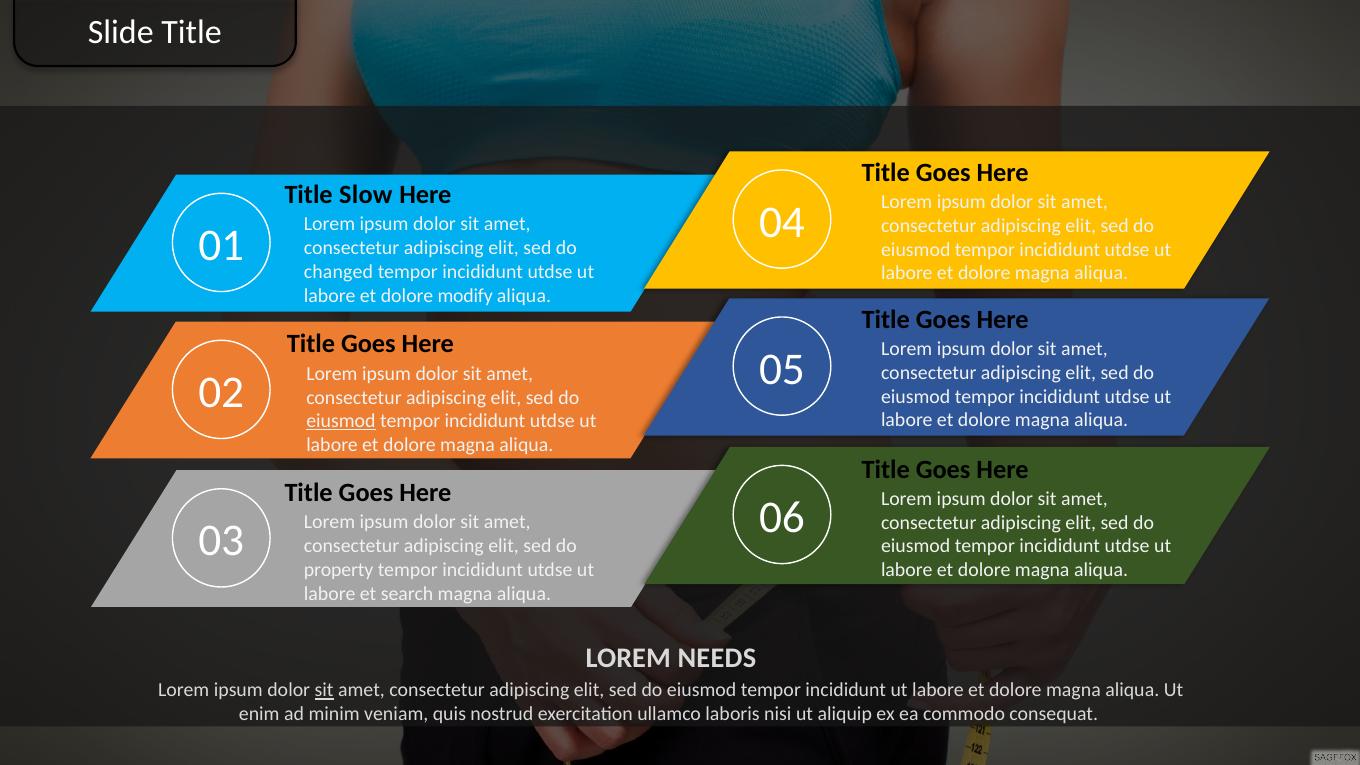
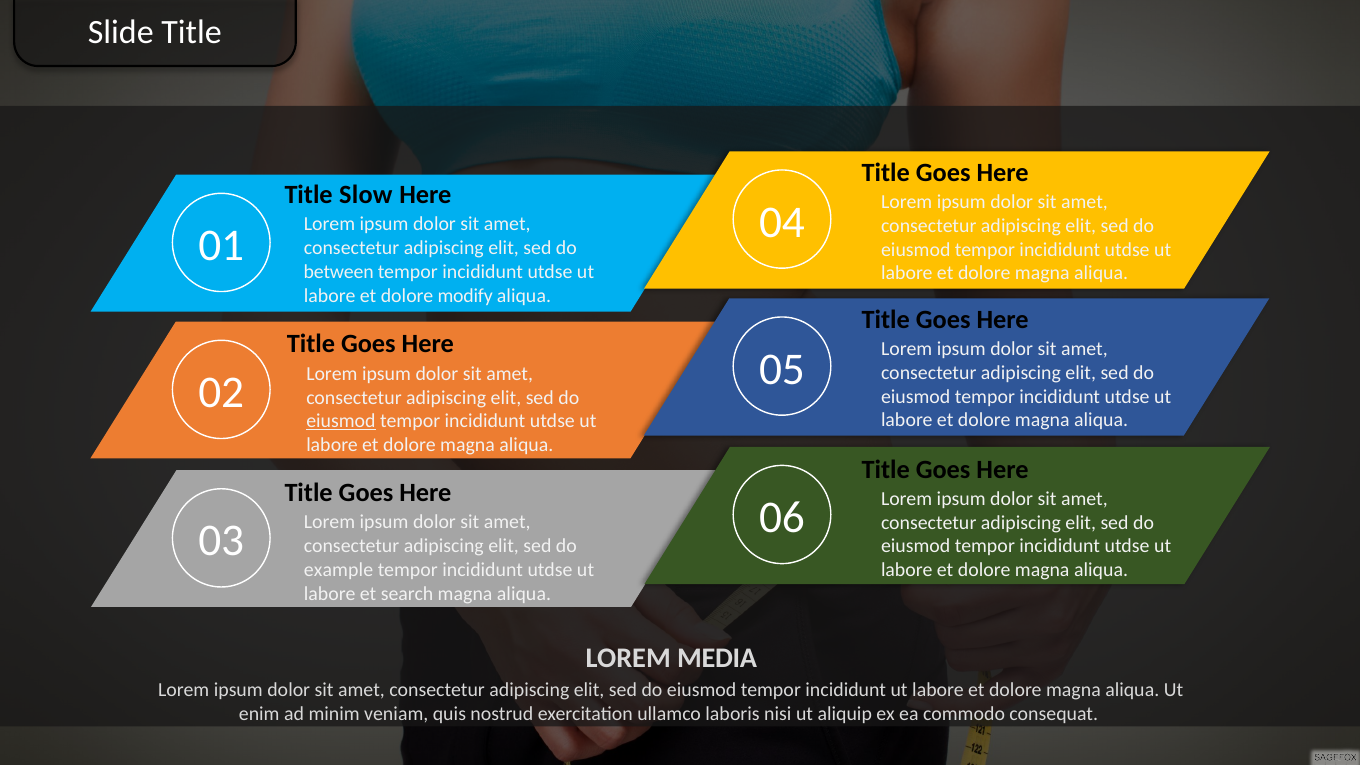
changed: changed -> between (339, 272)
property: property -> example (339, 570)
NEEDS: NEEDS -> MEDIA (717, 658)
sit underline: present -> none (324, 690)
